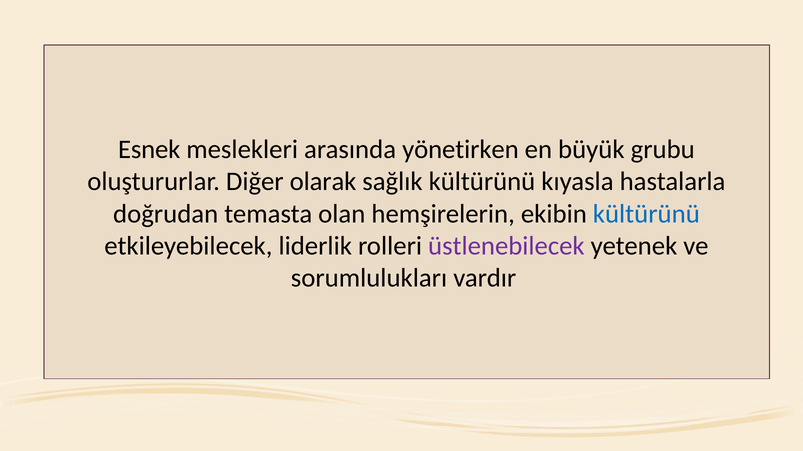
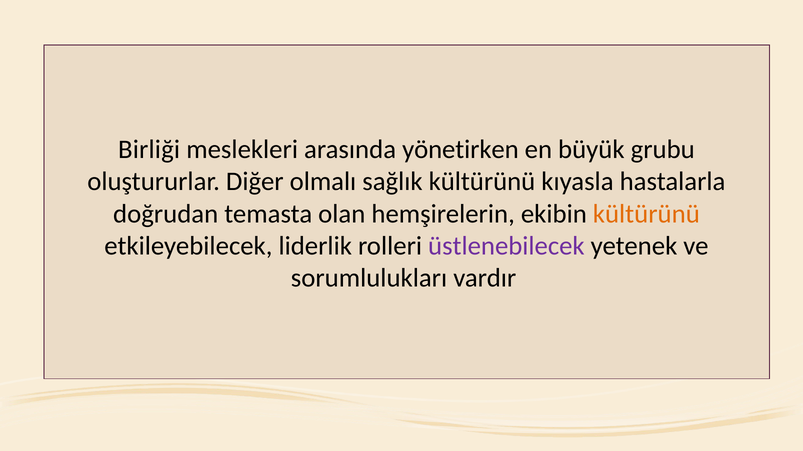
Esnek: Esnek -> Birliği (149, 150)
olarak: olarak -> olmalı (323, 182)
kültürünü colour: blue -> orange (646, 214)
